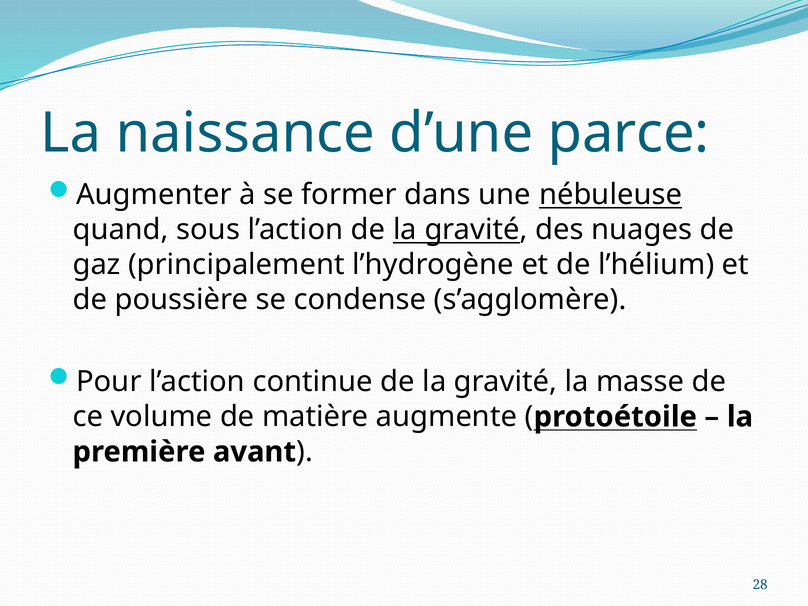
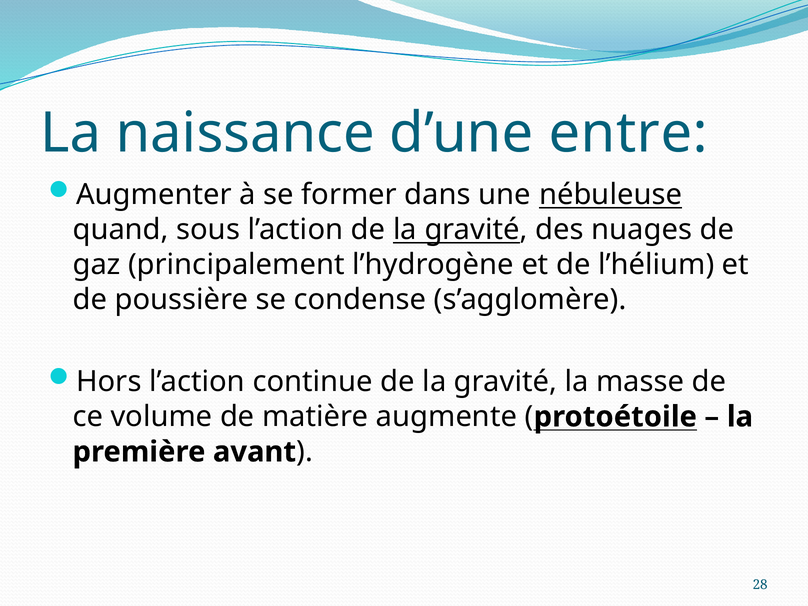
parce: parce -> entre (628, 133)
Pour: Pour -> Hors (109, 382)
